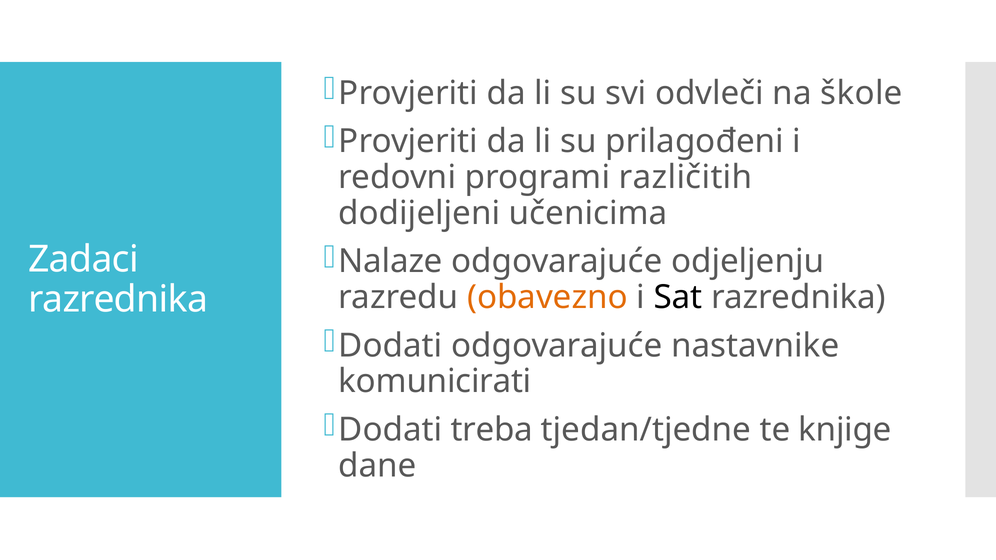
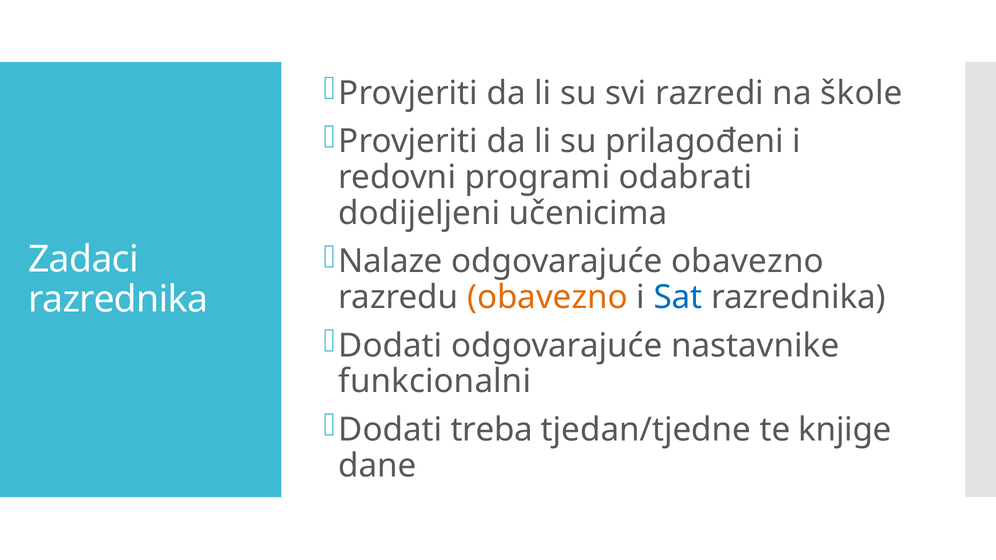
odvleči: odvleči -> razredi (710, 93)
različitih: različitih -> odabrati (686, 177)
odgovarajuće odjeljenju: odjeljenju -> obavezno (748, 262)
Sat colour: black -> blue (678, 297)
komunicirati: komunicirati -> funkcionalni (435, 382)
